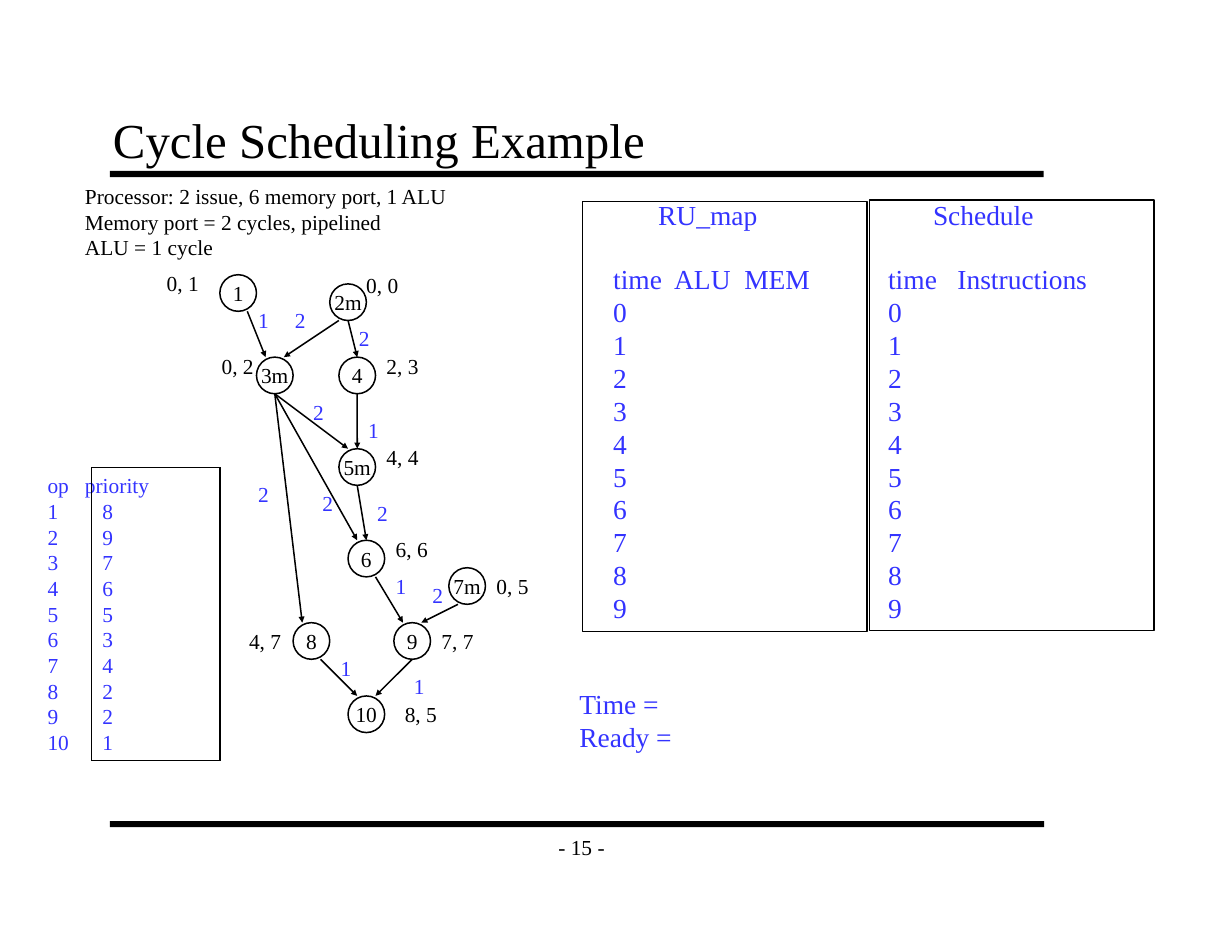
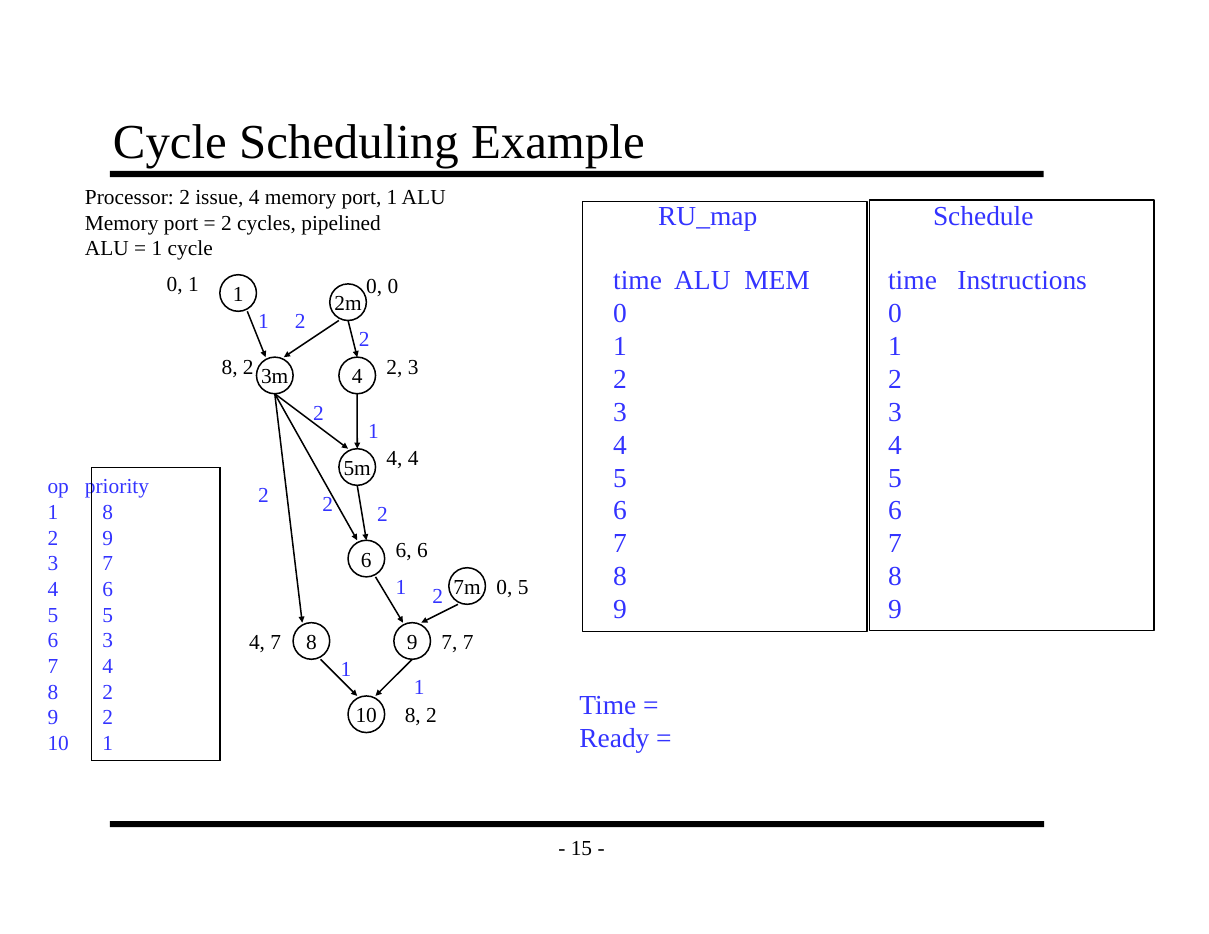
issue 6: 6 -> 4 (254, 197)
0: 0 -> 8 (230, 367)
5: 5 -> 2 (432, 715)
